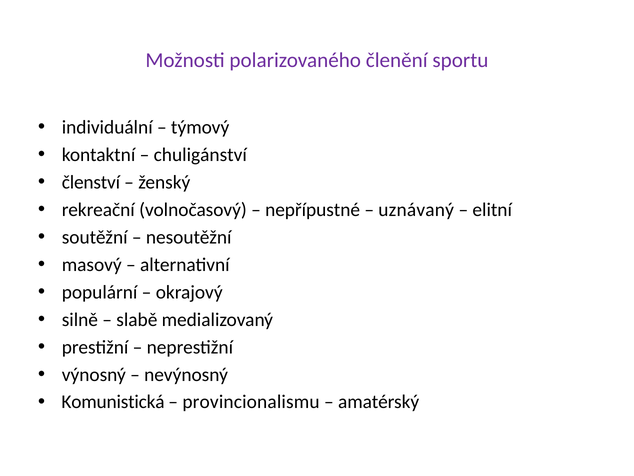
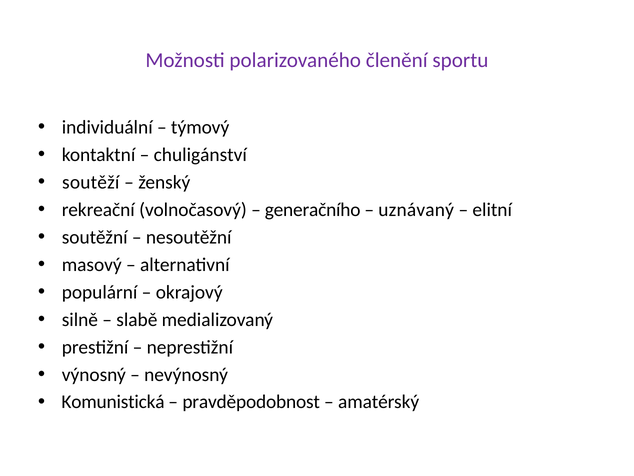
členství: členství -> soutěží (91, 182)
nepřípustné: nepřípustné -> generačního (313, 209)
provincionalismu: provincionalismu -> pravděpodobnost (251, 402)
